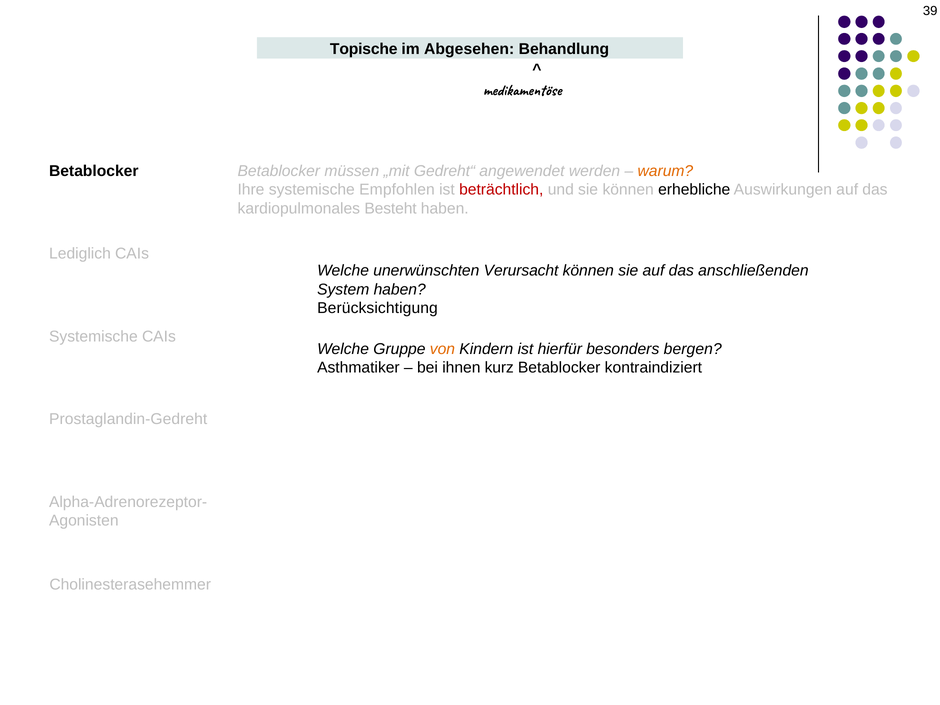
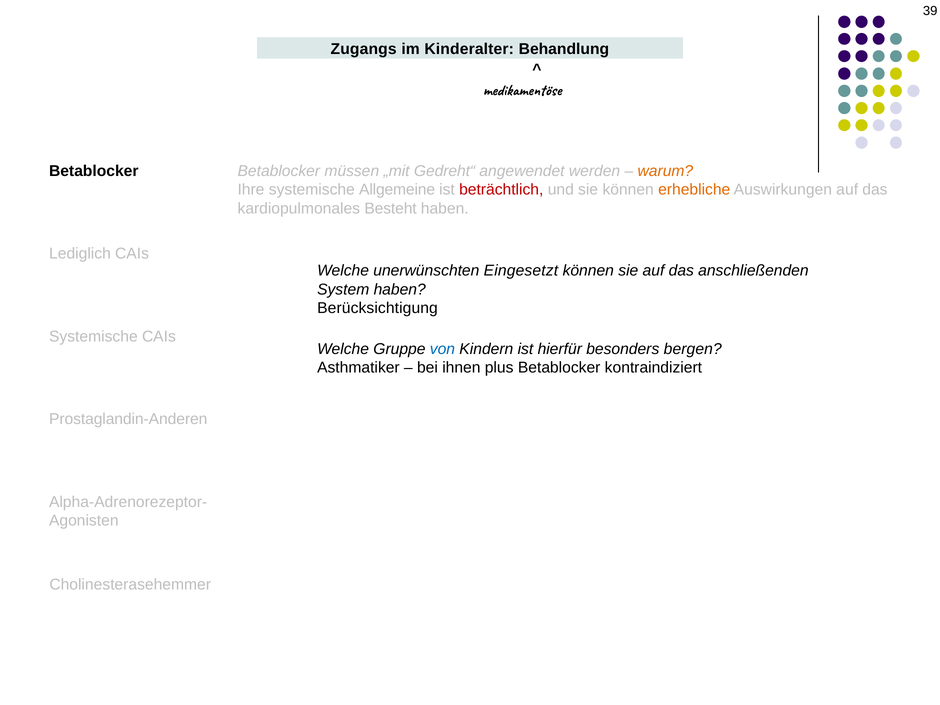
Topische: Topische -> Zugangs (364, 49)
Abgesehen: Abgesehen -> Kinderalter (469, 49)
Empfohlen: Empfohlen -> Allgemeine (397, 190)
erhebliche colour: black -> orange (694, 190)
Verursacht: Verursacht -> Eingesetzt (521, 271)
von colour: orange -> blue (442, 349)
kurz: kurz -> plus (499, 368)
Prostaglandin-Gedreht: Prostaglandin-Gedreht -> Prostaglandin-Anderen (128, 419)
